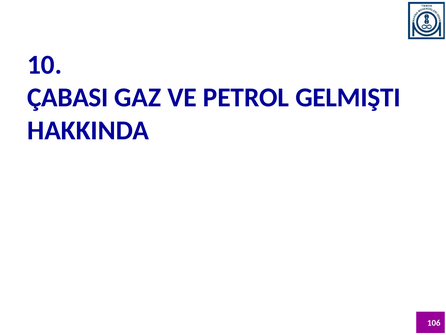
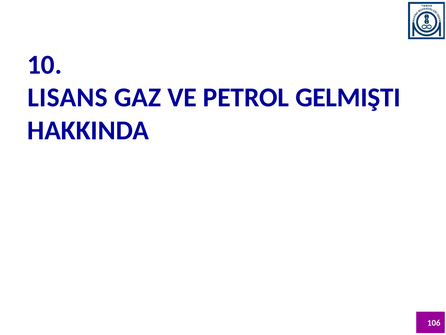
ÇABASI: ÇABASI -> LISANS (68, 97)
